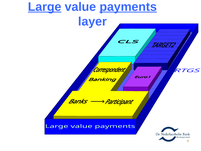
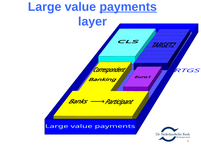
Large underline: present -> none (45, 7)
